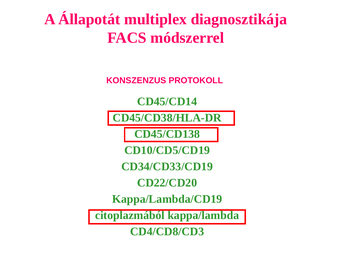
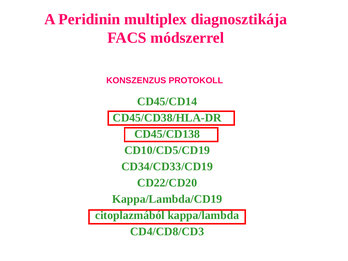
Állapotát: Állapotát -> Peridinin (89, 19)
